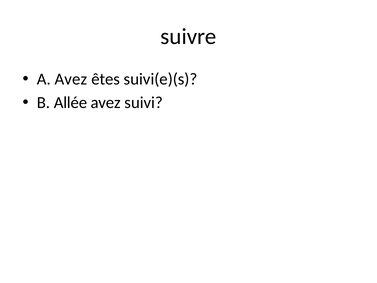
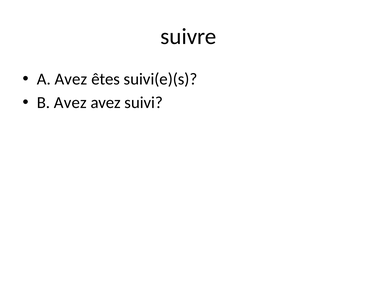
B Allée: Allée -> Avez (70, 103)
